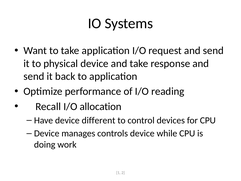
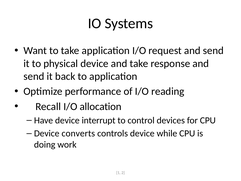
different: different -> interrupt (99, 120)
manages: manages -> converts (78, 133)
